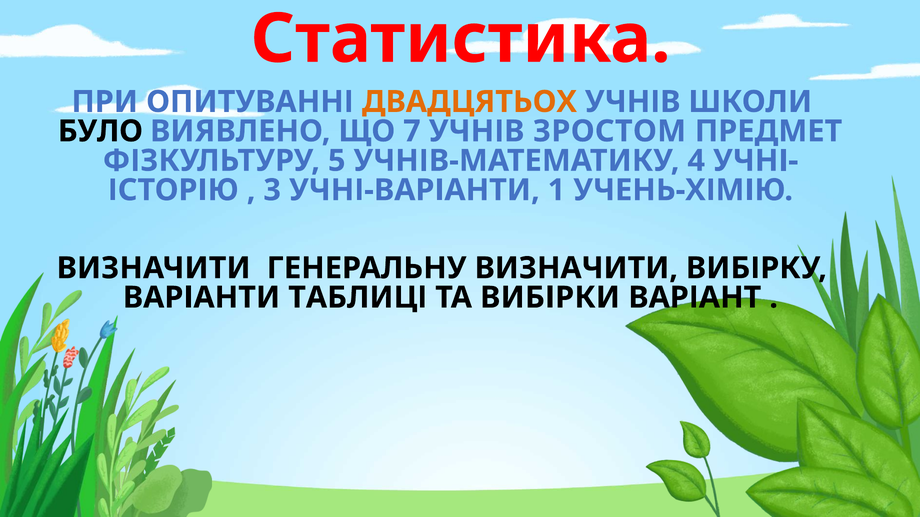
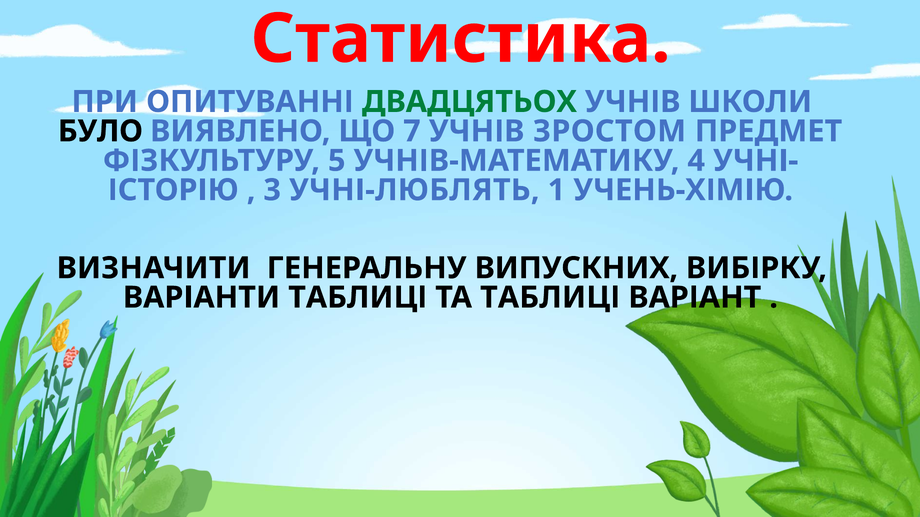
ДВАДЦЯТЬОХ colour: orange -> green (469, 102)
УЧНІ-ВАРІАНТИ: УЧНІ-ВАРІАНТИ -> УЧНІ-ЛЮБЛЯТЬ (414, 190)
ГЕНЕРАЛЬНУ ВИЗНАЧИТИ: ВИЗНАЧИТИ -> ВИПУСКНИХ (576, 268)
ТА ВИБІРКИ: ВИБІРКИ -> ТАБЛИЦІ (550, 298)
